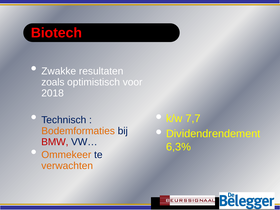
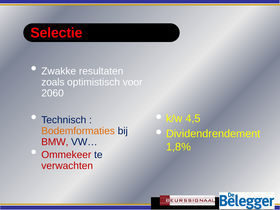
Biotech: Biotech -> Selectie (57, 33)
2018: 2018 -> 2060 (53, 93)
7,7: 7,7 -> 4,5 (193, 119)
6,3%: 6,3% -> 1,8% (179, 147)
Ommekeer colour: orange -> red (66, 155)
verwachten colour: orange -> red (67, 166)
